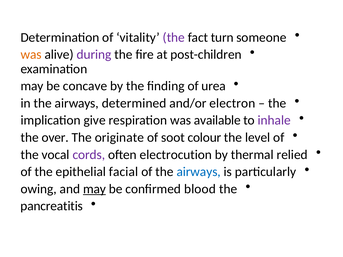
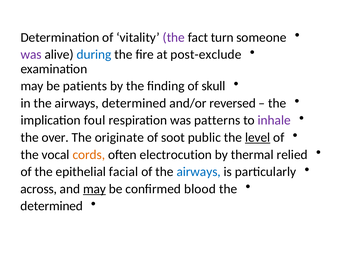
was colour: orange -> purple (31, 55)
during colour: purple -> blue (94, 55)
post-children: post-children -> post-exclude (206, 55)
concave: concave -> patients (85, 86)
urea: urea -> skull (214, 86)
electron: electron -> reversed (233, 103)
give: give -> foul (95, 120)
available: available -> patterns (217, 120)
colour: colour -> public (204, 138)
level underline: none -> present (258, 138)
cords colour: purple -> orange (89, 155)
owing: owing -> across (39, 189)
pancreatitis: pancreatitis -> determined (52, 206)
